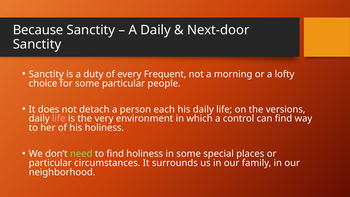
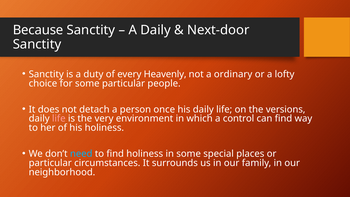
Frequent: Frequent -> Heavenly (165, 74)
morning: morning -> ordinary (233, 74)
each: each -> once (164, 109)
need colour: light green -> light blue (81, 154)
